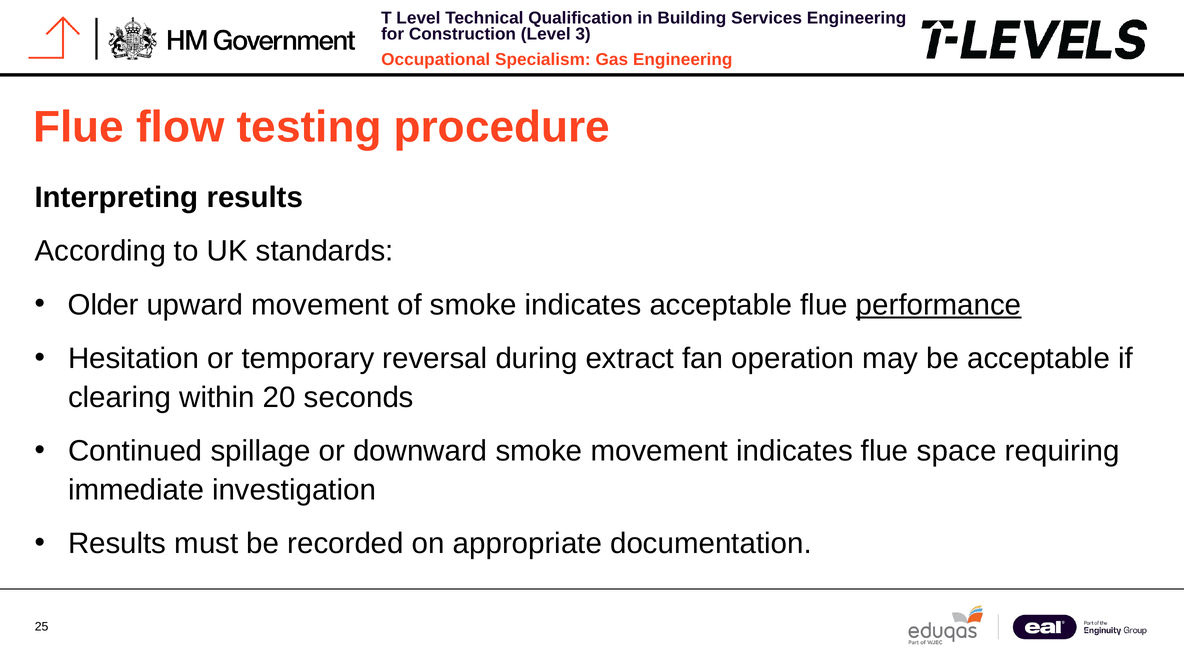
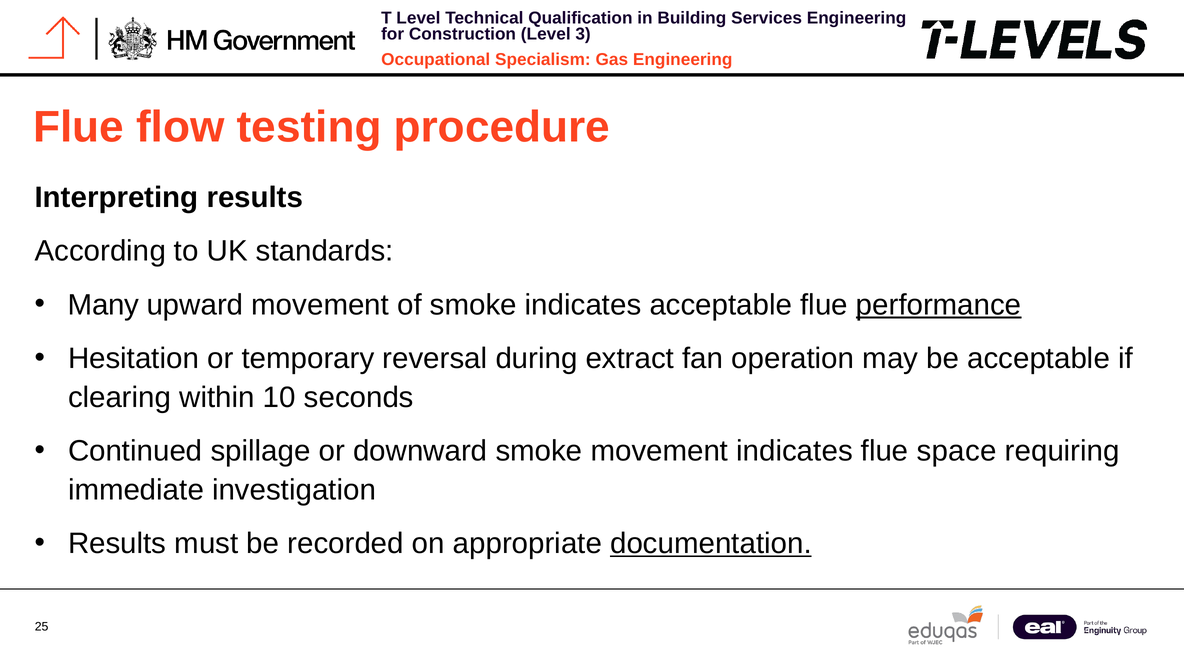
Older: Older -> Many (103, 305)
20: 20 -> 10 (279, 397)
documentation underline: none -> present (711, 543)
